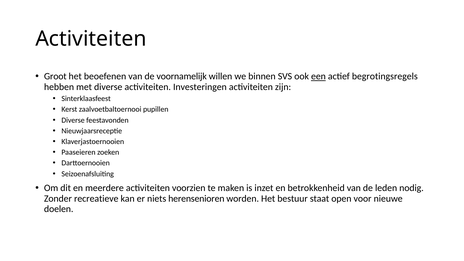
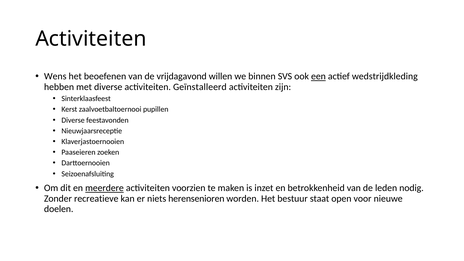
Groot: Groot -> Wens (55, 76)
voornamelijk: voornamelijk -> vrijdagavond (182, 76)
begrotingsregels: begrotingsregels -> wedstrijdkleding (385, 76)
Investeringen: Investeringen -> Geïnstalleerd (200, 87)
meerdere underline: none -> present (105, 188)
